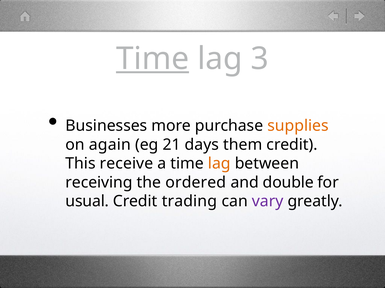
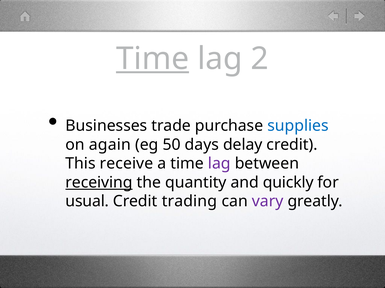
3: 3 -> 2 (260, 59)
more: more -> trade (171, 126)
supplies colour: orange -> blue (298, 126)
21: 21 -> 50 (172, 145)
them: them -> delay (243, 145)
lag colour: orange -> purple (219, 164)
receiving underline: none -> present (99, 183)
ordered: ordered -> quantity (196, 183)
double: double -> quickly (288, 183)
